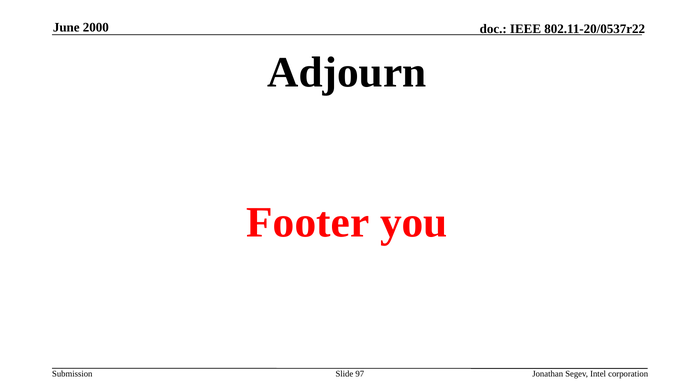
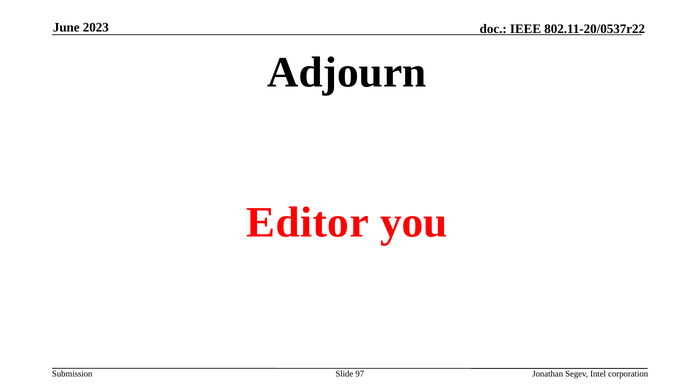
2000: 2000 -> 2023 (96, 28)
Footer: Footer -> Editor (308, 223)
